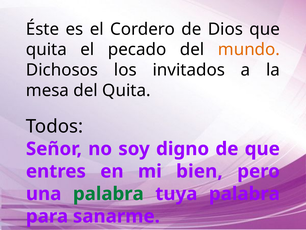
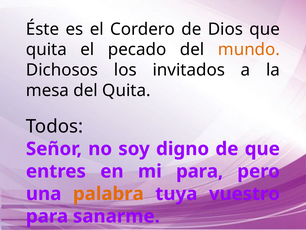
mi bien: bien -> para (200, 171)
palabra colour: green -> orange (108, 193)
tuya palabra: palabra -> vuestro (244, 193)
